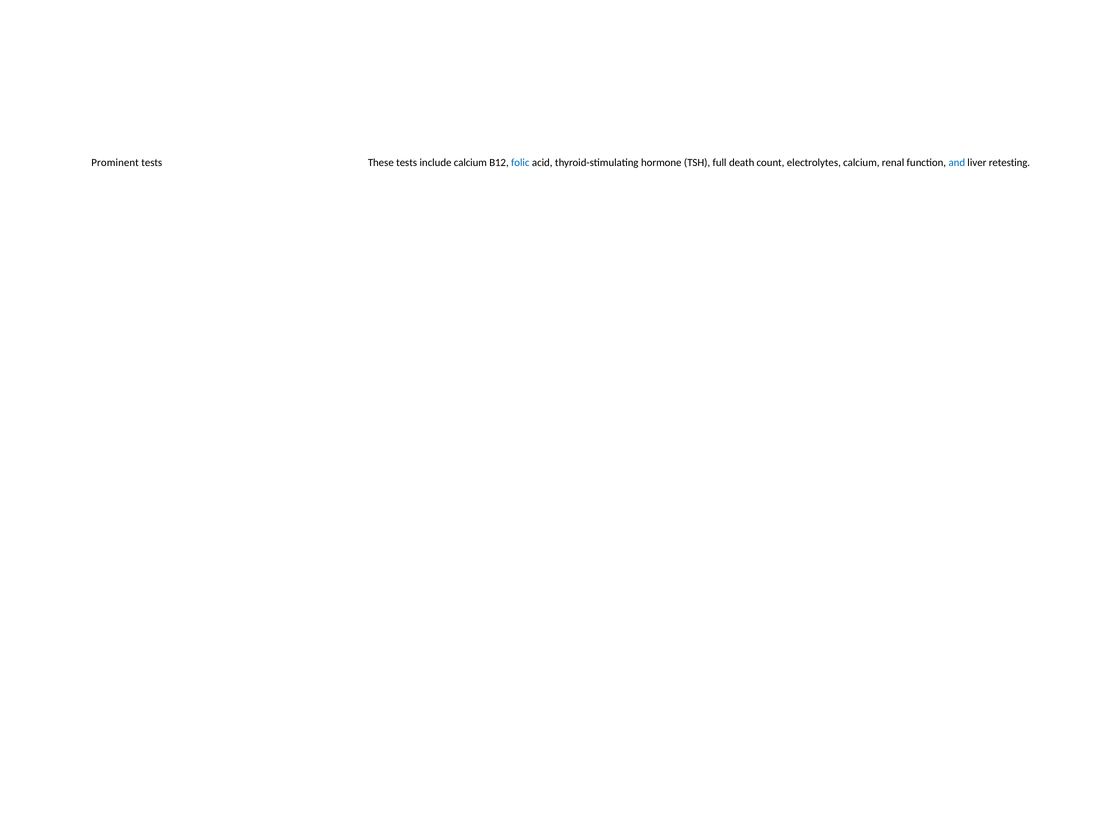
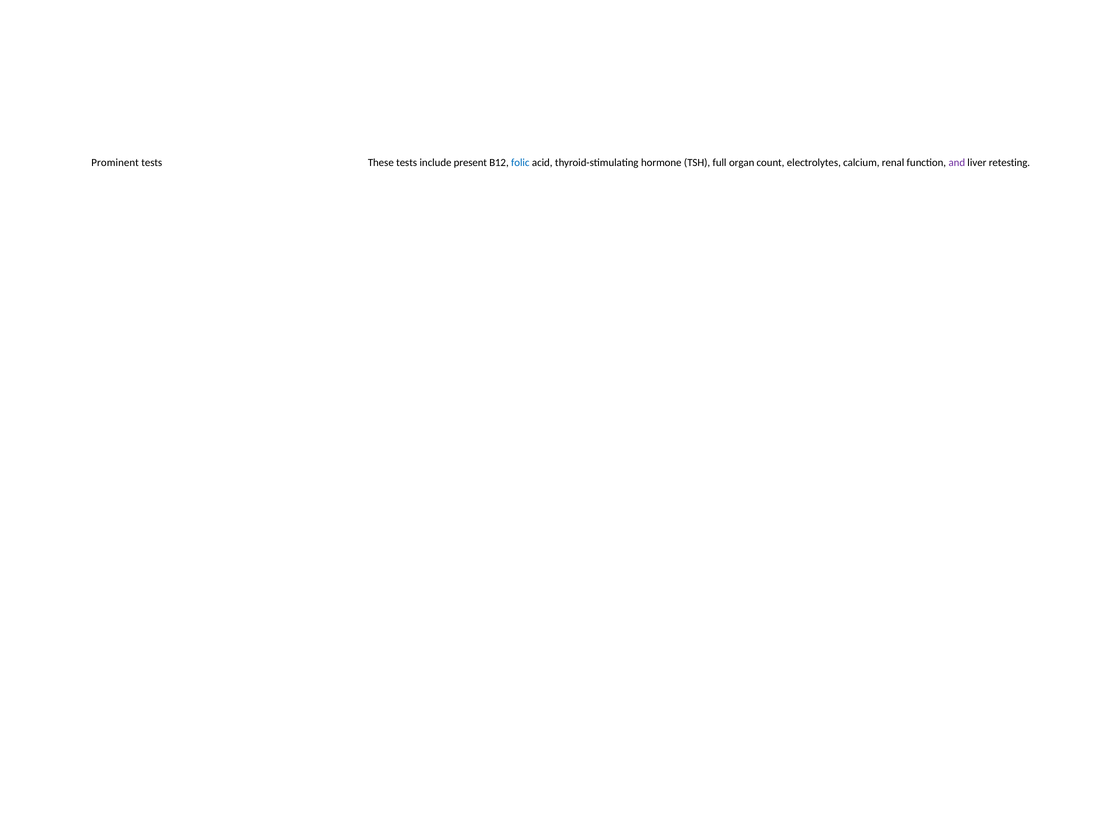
include calcium: calcium -> present (470, 163)
death: death -> organ (742, 163)
and colour: blue -> purple (957, 163)
